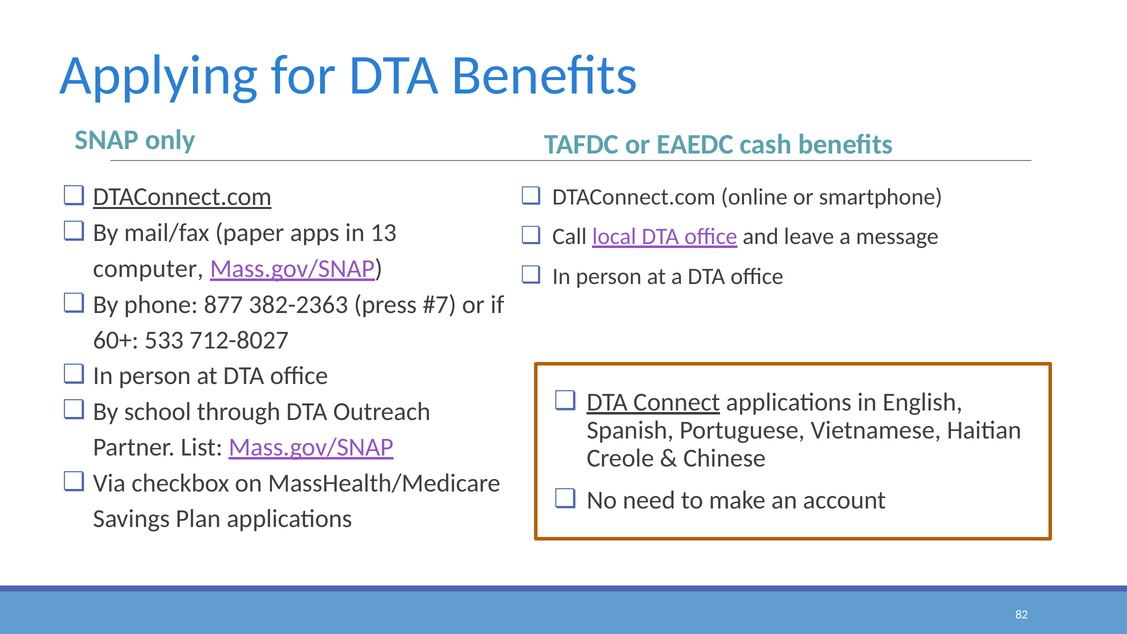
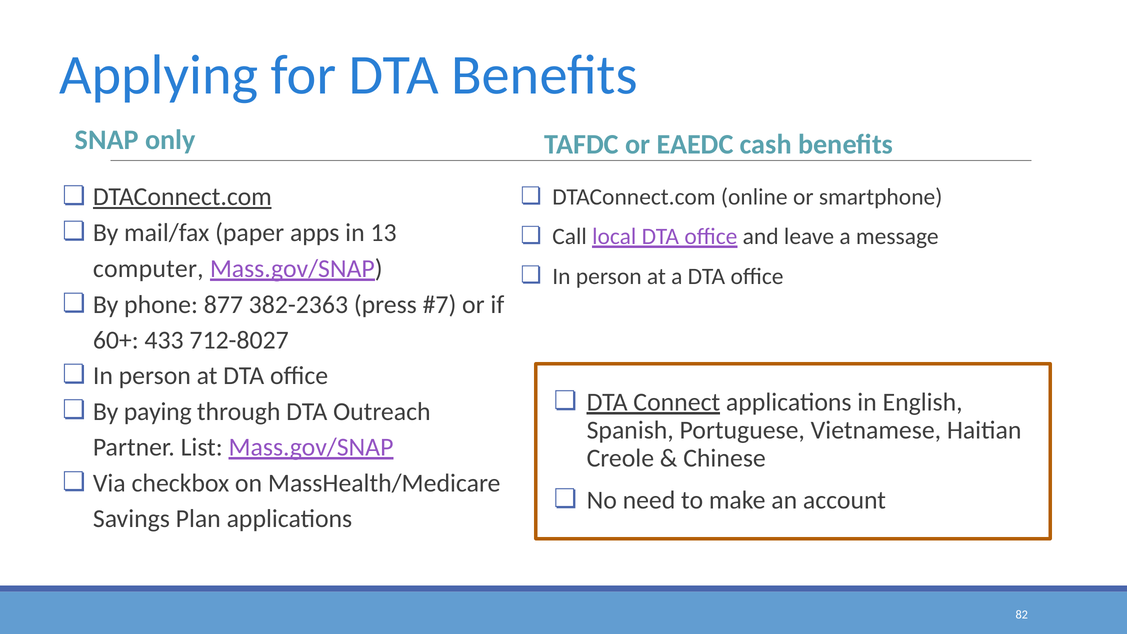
533: 533 -> 433 (164, 340)
school: school -> paying (158, 411)
